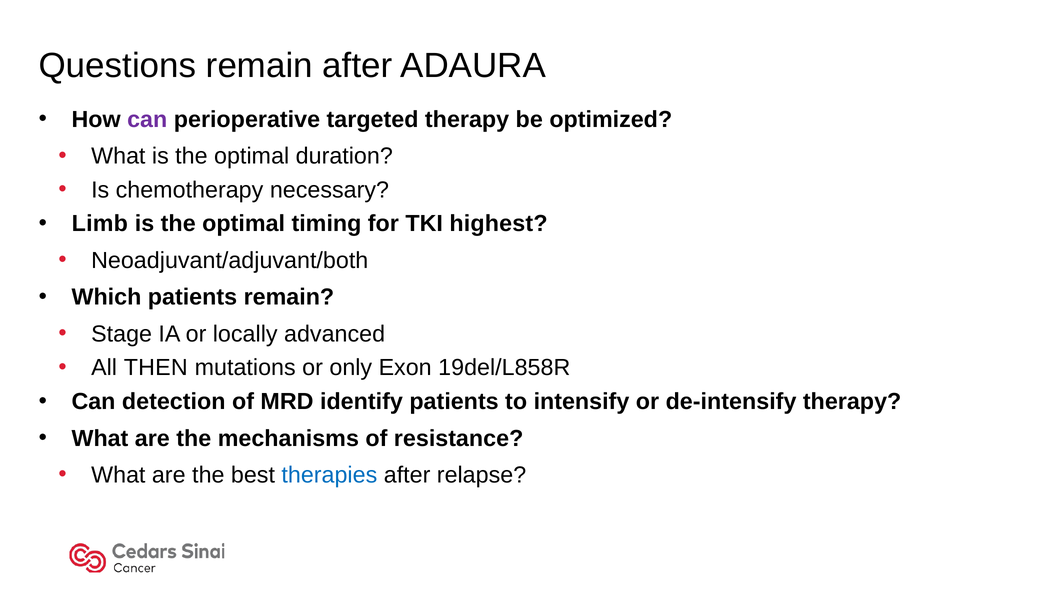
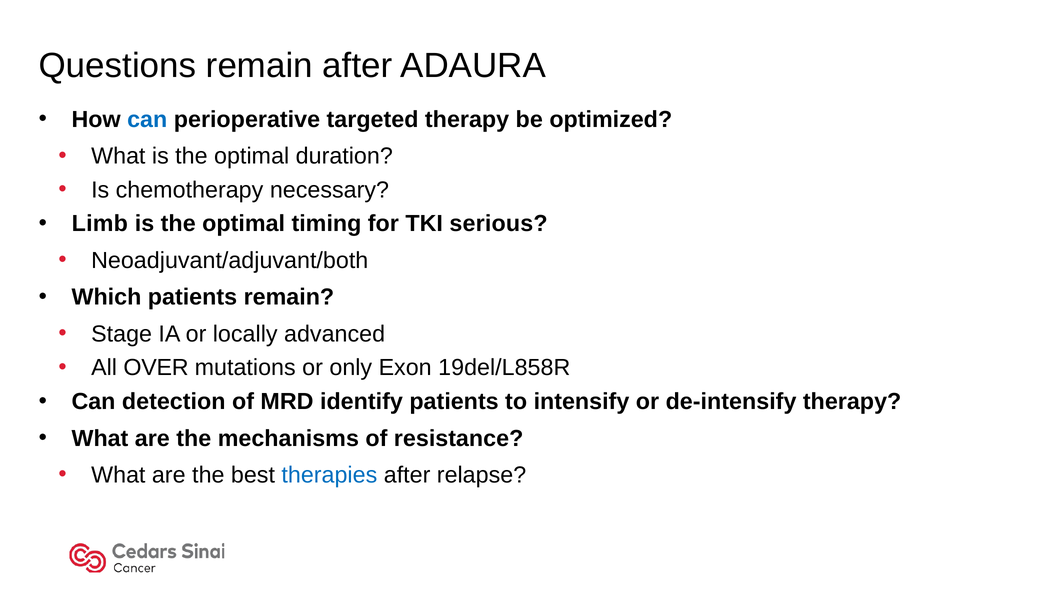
can colour: purple -> blue (147, 119)
highest: highest -> serious (499, 224)
THEN: THEN -> OVER (156, 368)
